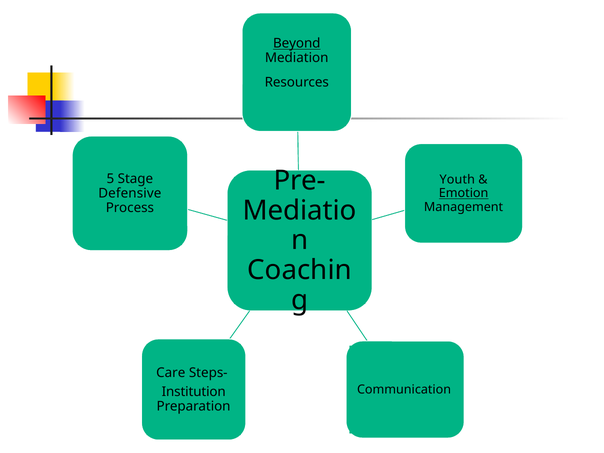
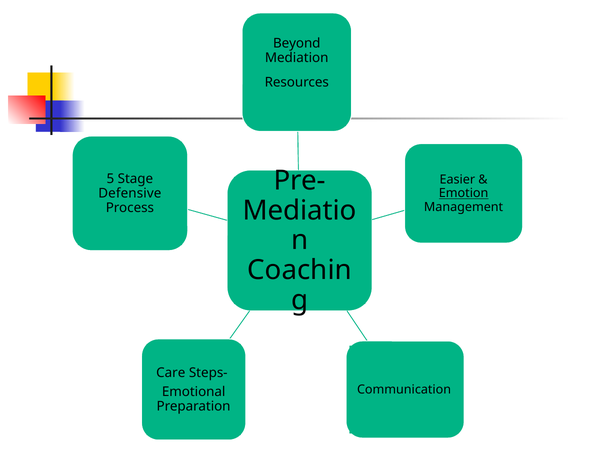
Beyond underline: present -> none (297, 44)
Youth: Youth -> Easier (457, 180)
Institution: Institution -> Emotional (194, 392)
